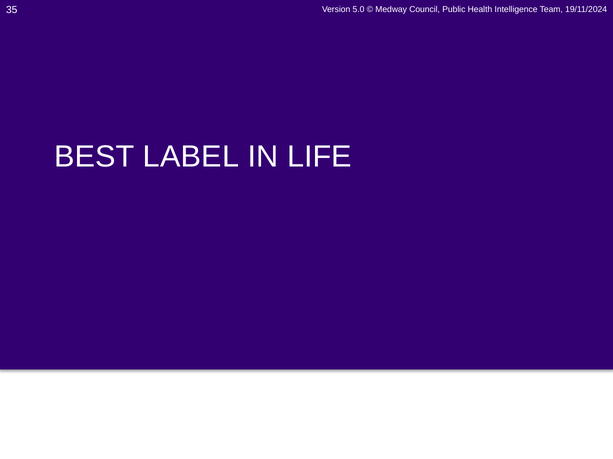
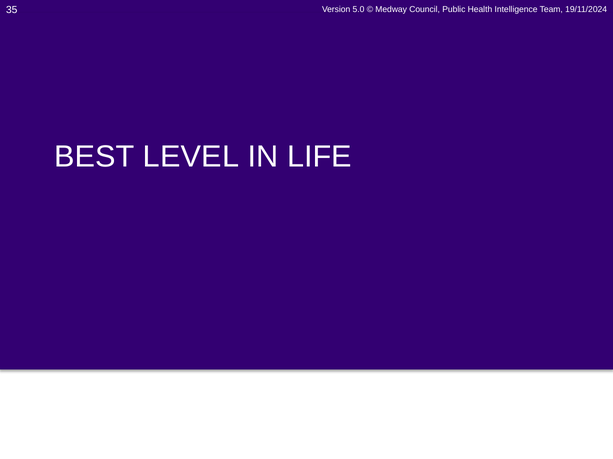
LABEL: LABEL -> LEVEL (191, 157)
